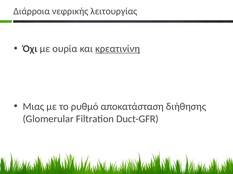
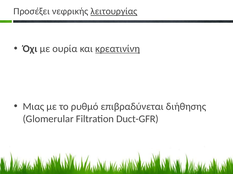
Διάρροια: Διάρροια -> Προσέξει (32, 11)
λειτουργίας underline: none -> present (114, 11)
αποκατάσταση: αποκατάσταση -> επιβραδύνεται (132, 107)
